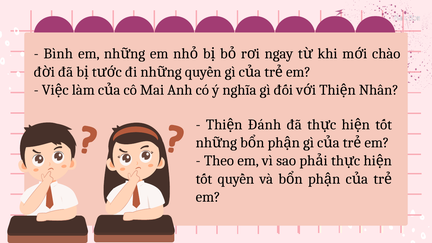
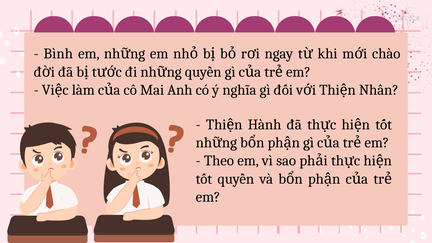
Đánh: Đánh -> Hành (265, 125)
